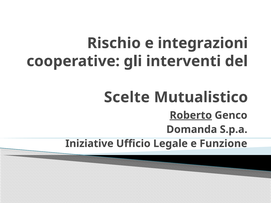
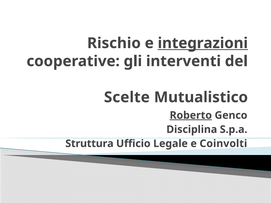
integrazioni underline: none -> present (203, 43)
Domanda: Domanda -> Disciplina (192, 130)
Iniziative: Iniziative -> Struttura (89, 144)
Funzione: Funzione -> Coinvolti (223, 144)
